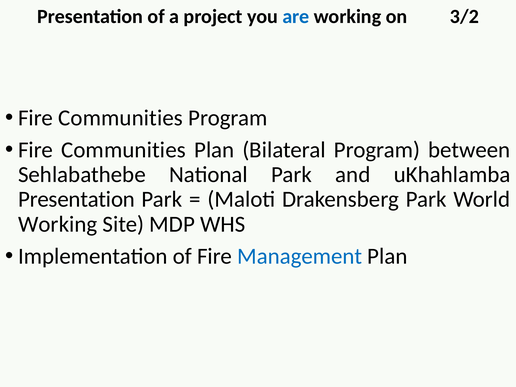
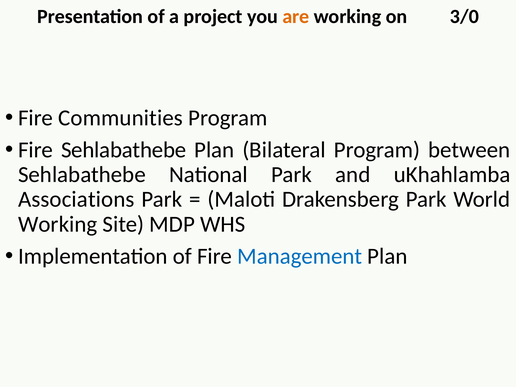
are colour: blue -> orange (296, 17)
3/2: 3/2 -> 3/0 (464, 17)
Communities: Communities -> Sehlabathebe (124, 150)
Presentation: Presentation -> Associations (76, 199)
